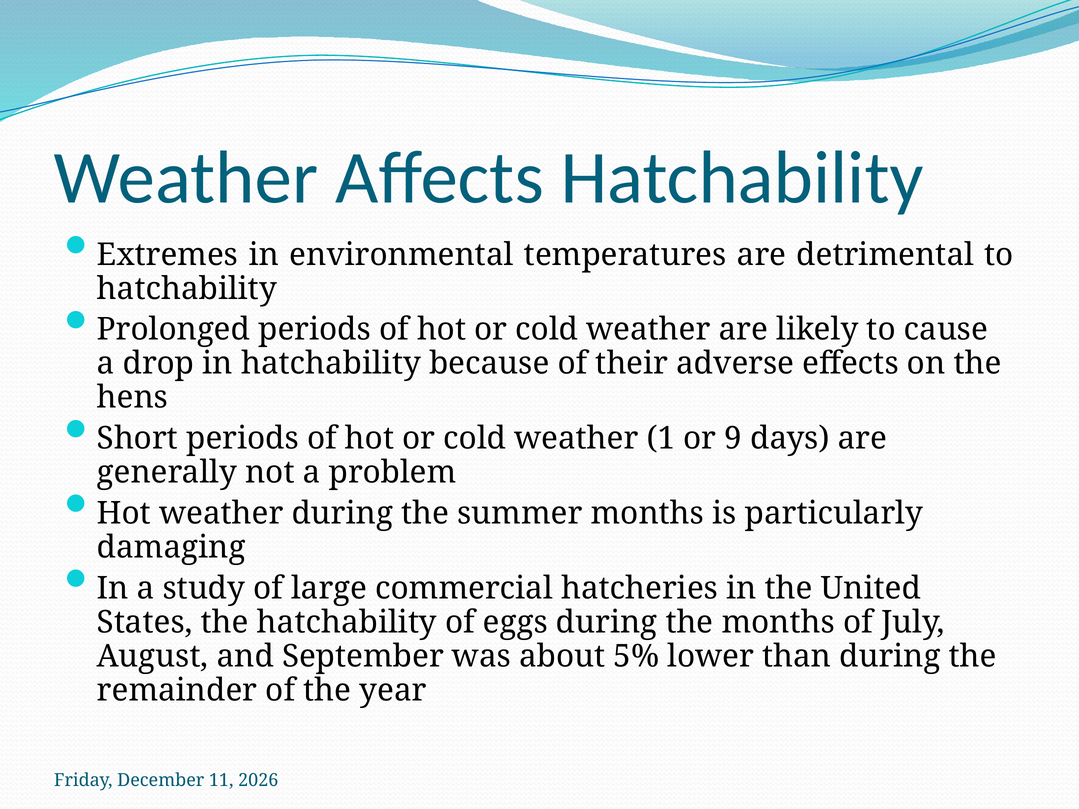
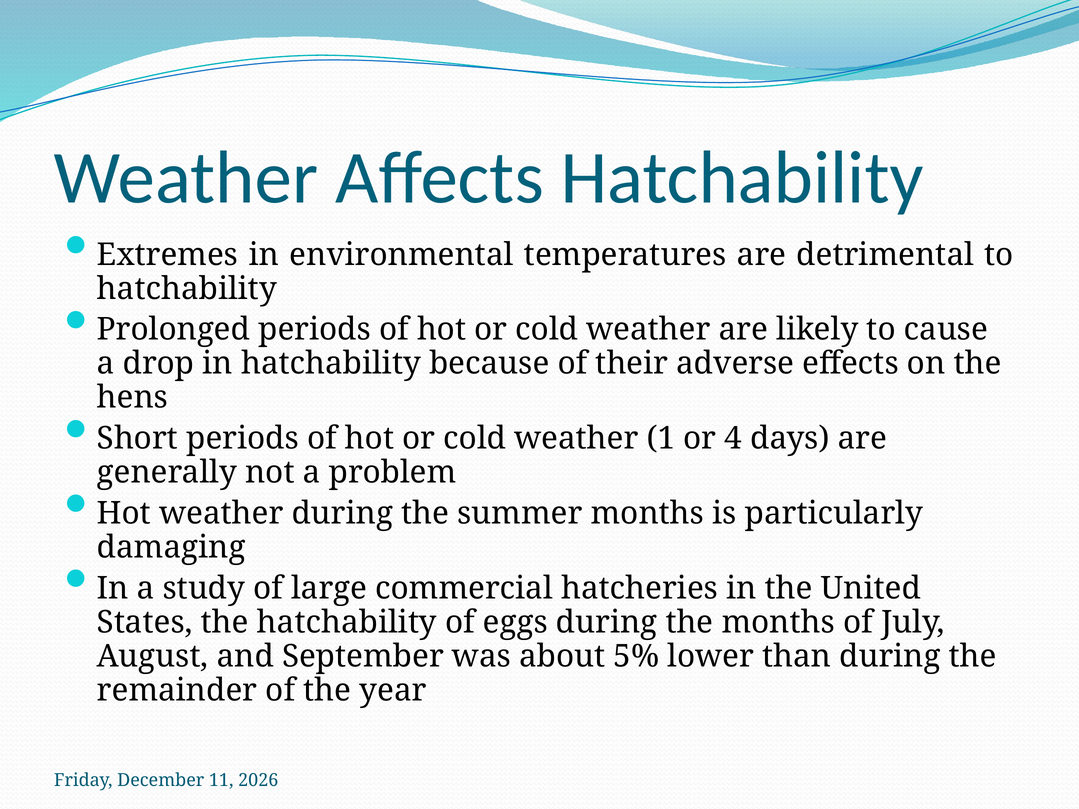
9: 9 -> 4 (733, 439)
